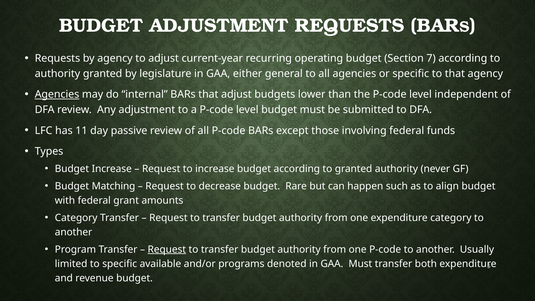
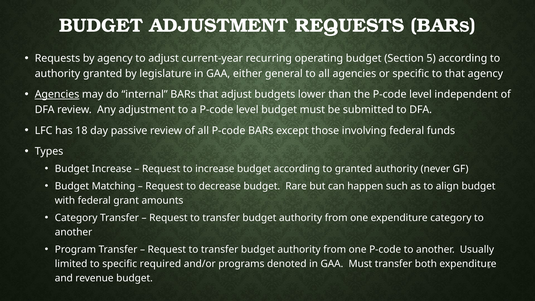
Section 7: 7 -> 5 (431, 58)
11: 11 -> 18 (81, 130)
Request underline: present -> none (167, 249)
available: available -> required (160, 264)
